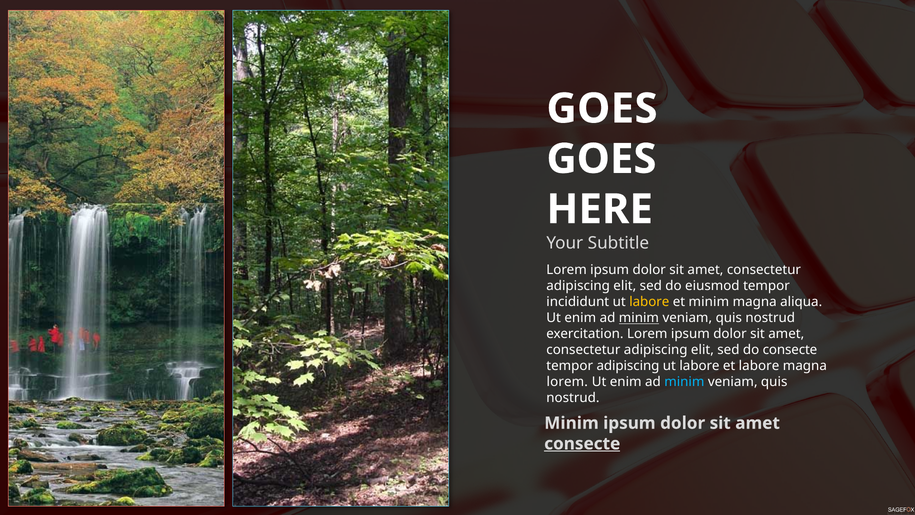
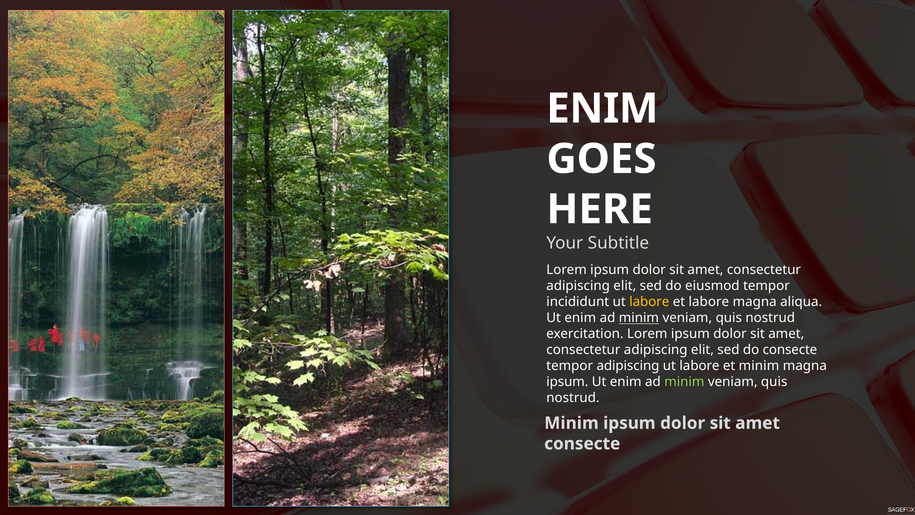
GOES: GOES -> ENIM (602, 109)
et minim: minim -> labore (709, 302)
et labore: labore -> minim (759, 366)
lorem: lorem -> ipsum (567, 382)
minim colour: light blue -> light green (684, 382)
consecte underline: present -> none (582, 443)
